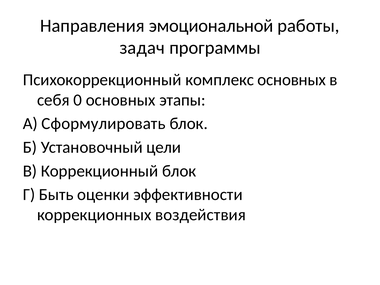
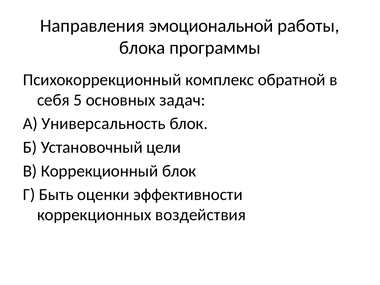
задач: задач -> блока (142, 48)
комплекс основных: основных -> обратной (292, 80)
0: 0 -> 5 (78, 100)
этапы: этапы -> задач (182, 100)
Сформулировать: Сформулировать -> Универсальность (104, 124)
